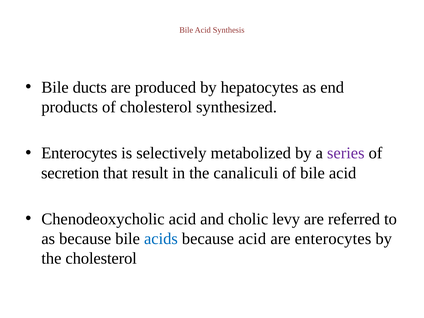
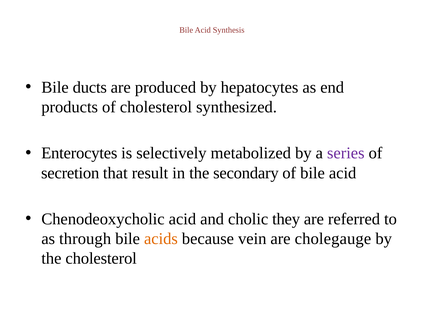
canaliculi: canaliculi -> secondary (246, 173)
levy: levy -> they (286, 219)
as because: because -> through (85, 239)
acids colour: blue -> orange (161, 239)
because acid: acid -> vein (252, 239)
are enterocytes: enterocytes -> cholegauge (333, 239)
